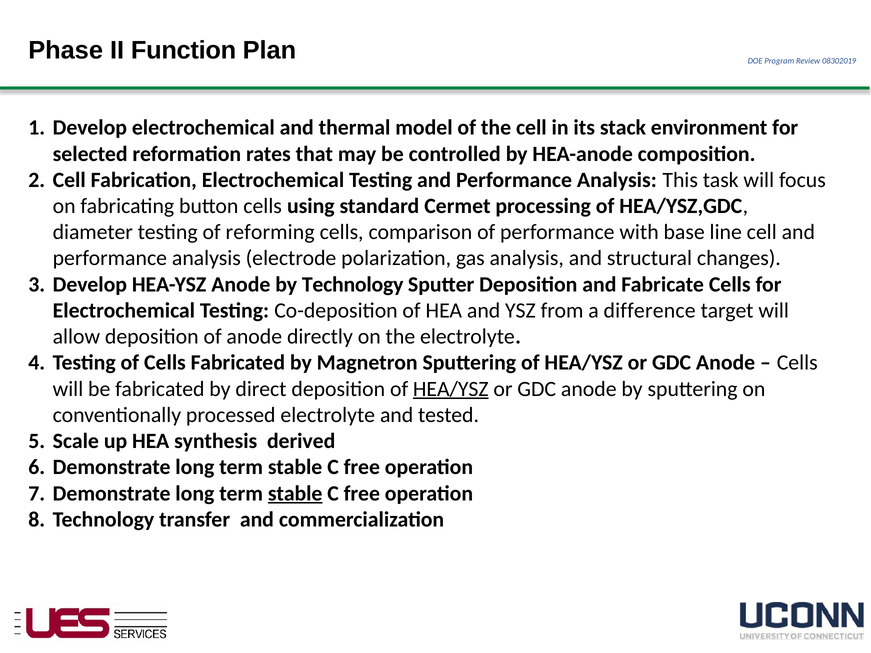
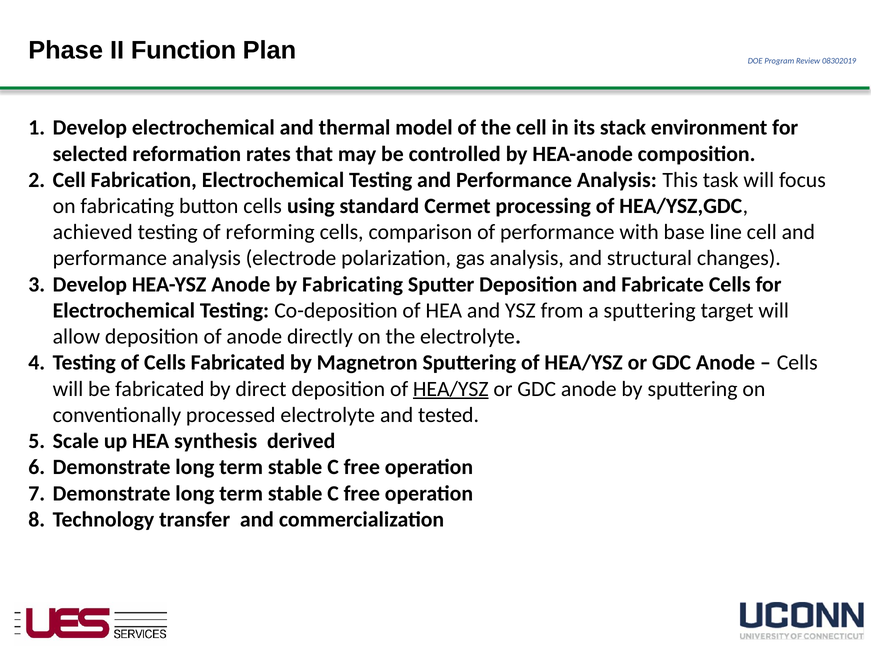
diameter: diameter -> achieved (93, 232)
by Technology: Technology -> Fabricating (353, 285)
a difference: difference -> sputtering (650, 311)
stable underline: present -> none (295, 494)
